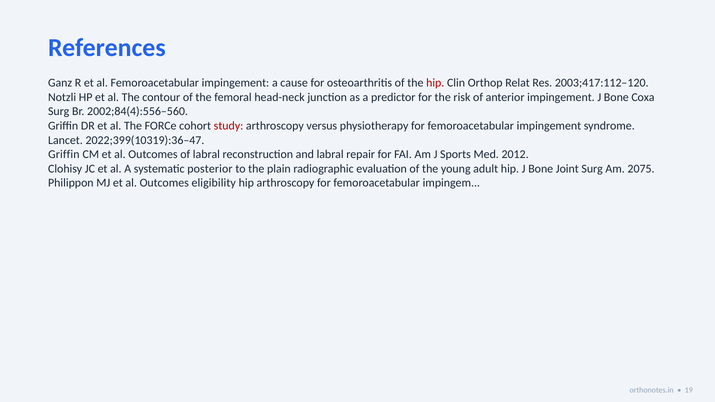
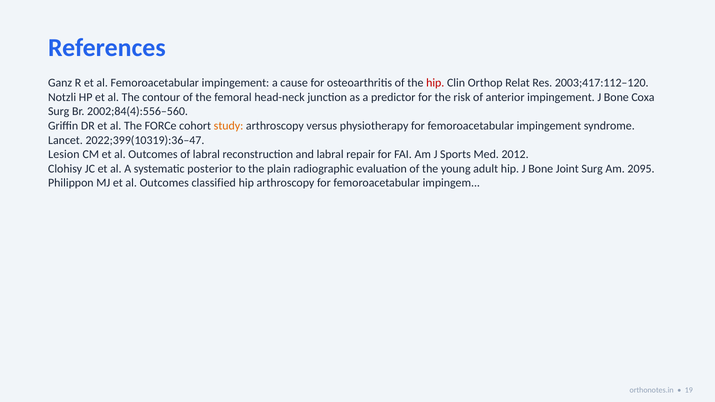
study colour: red -> orange (229, 126)
Griffin: Griffin -> Lesion (64, 155)
2075: 2075 -> 2095 (641, 169)
eligibility: eligibility -> classified (214, 183)
